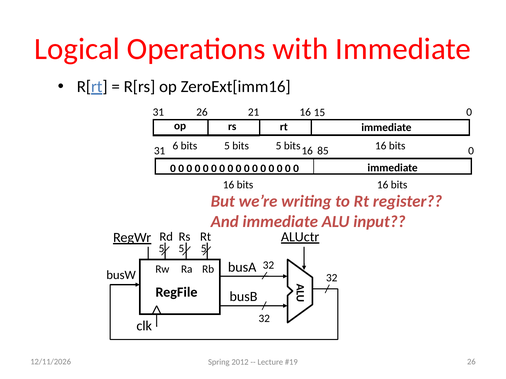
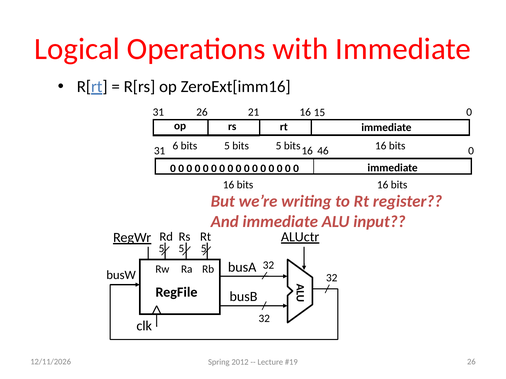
85: 85 -> 46 (323, 151)
